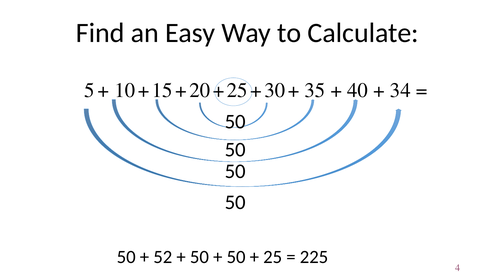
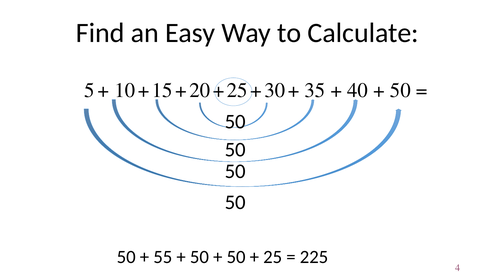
34: 34 -> 50 (400, 90)
52: 52 -> 55 (163, 257)
